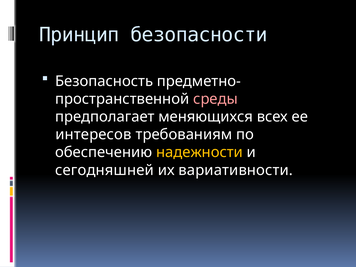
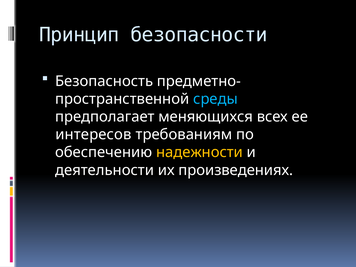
среды colour: pink -> light blue (216, 99)
сегодняшней: сегодняшней -> деятельности (105, 170)
вариативности: вариативности -> произведениях (236, 170)
